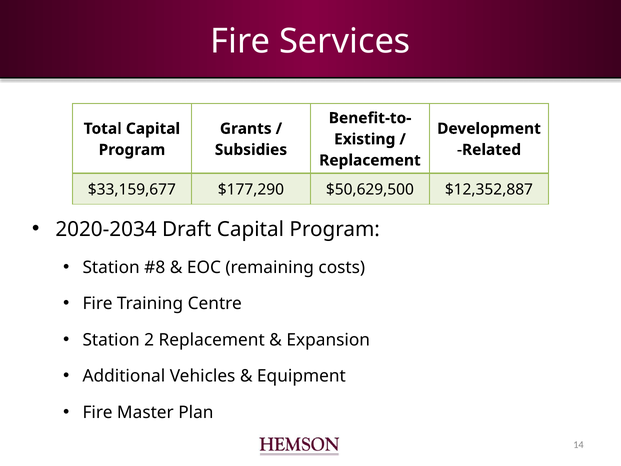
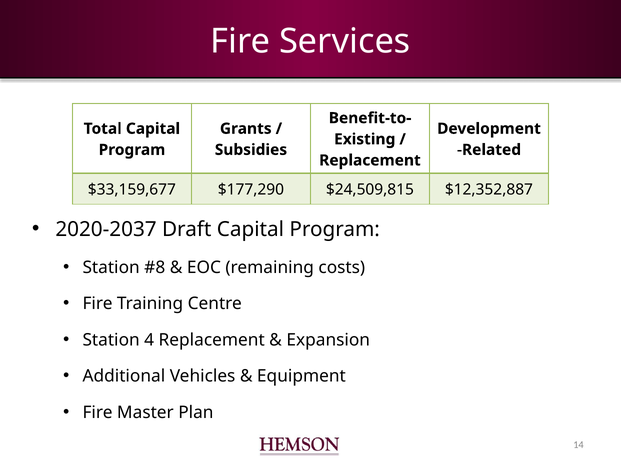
$50,629,500: $50,629,500 -> $24,509,815 (370, 189)
2020-2034: 2020-2034 -> 2020-2037 (106, 229)
2: 2 -> 4 (149, 340)
